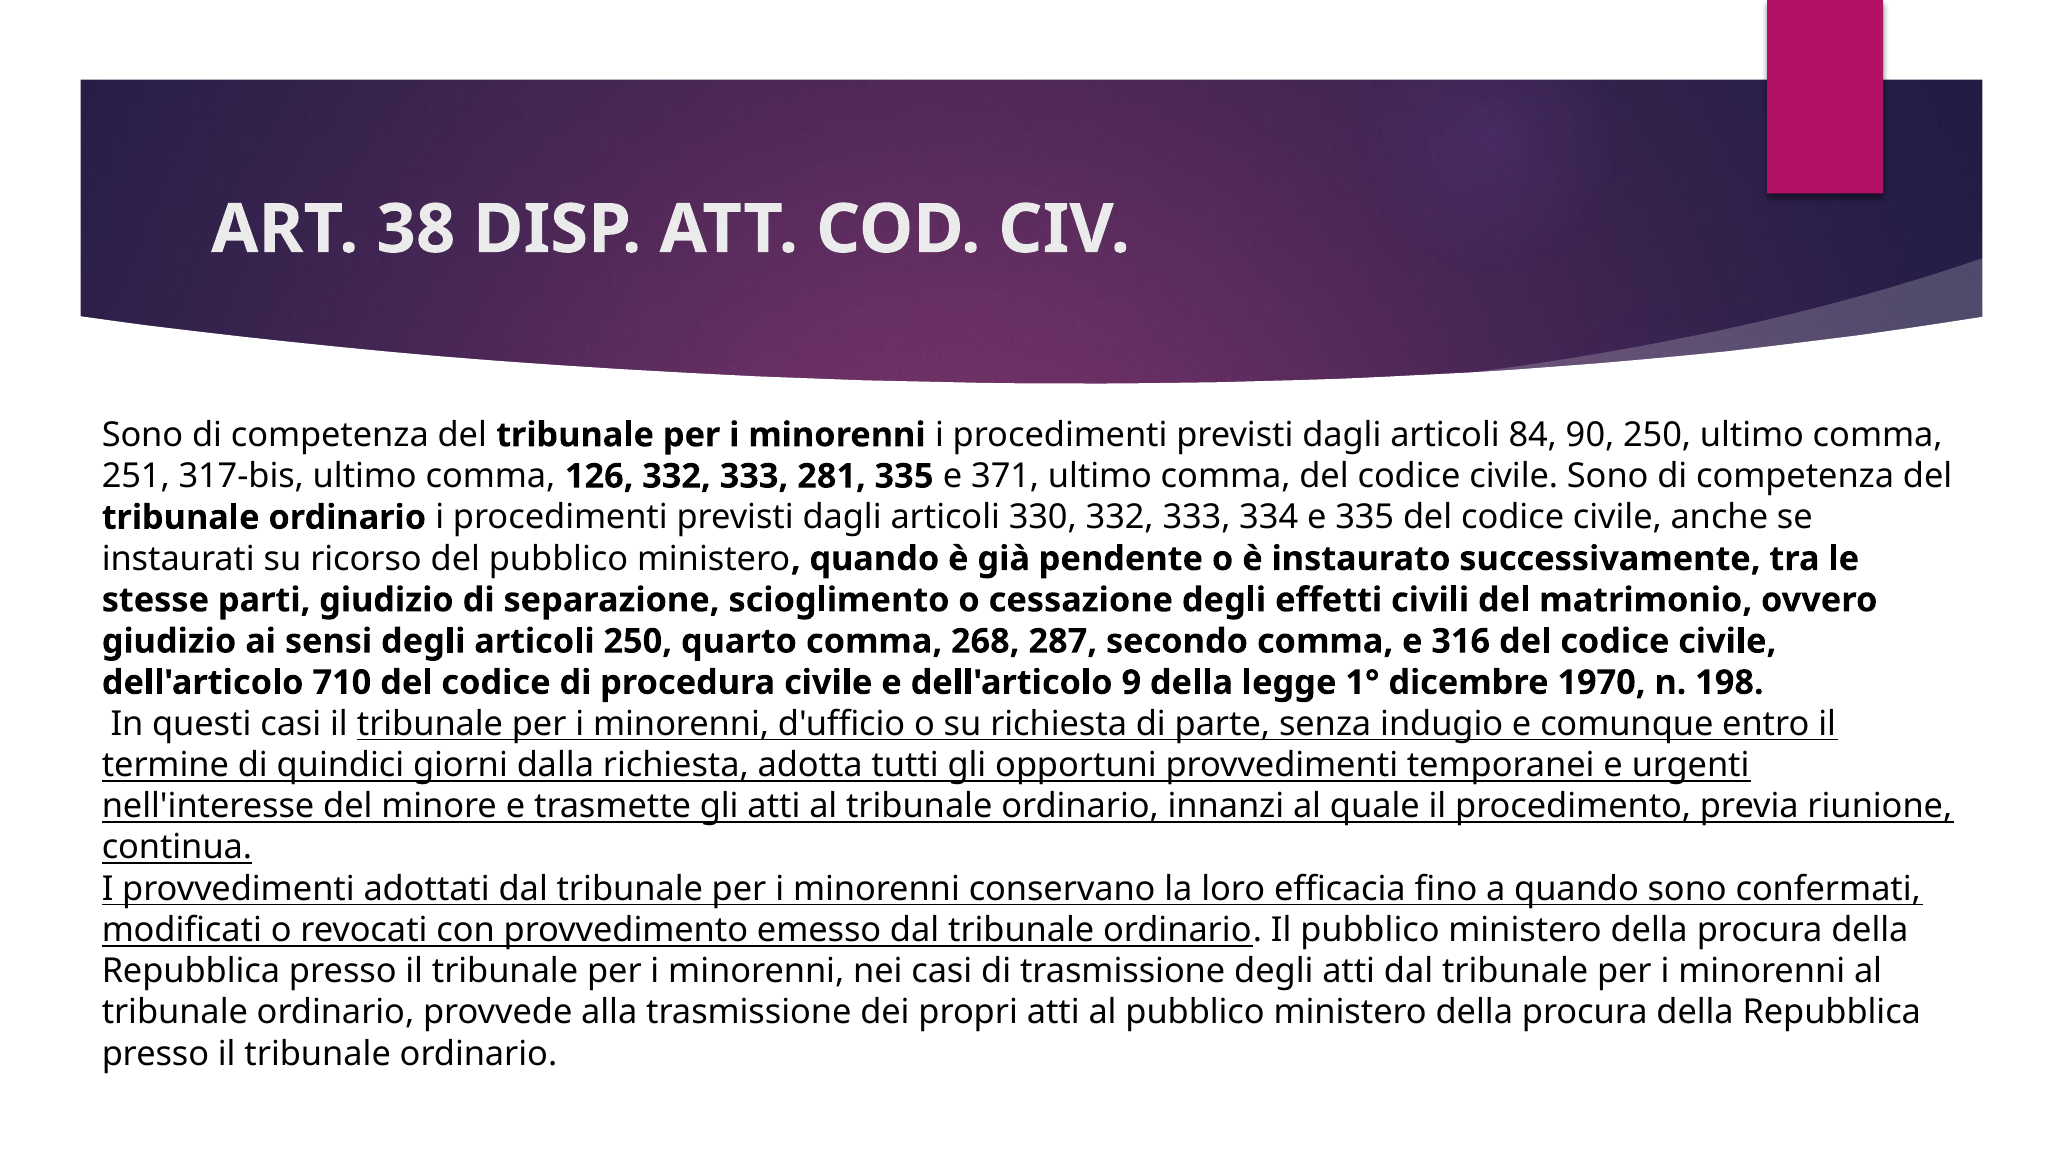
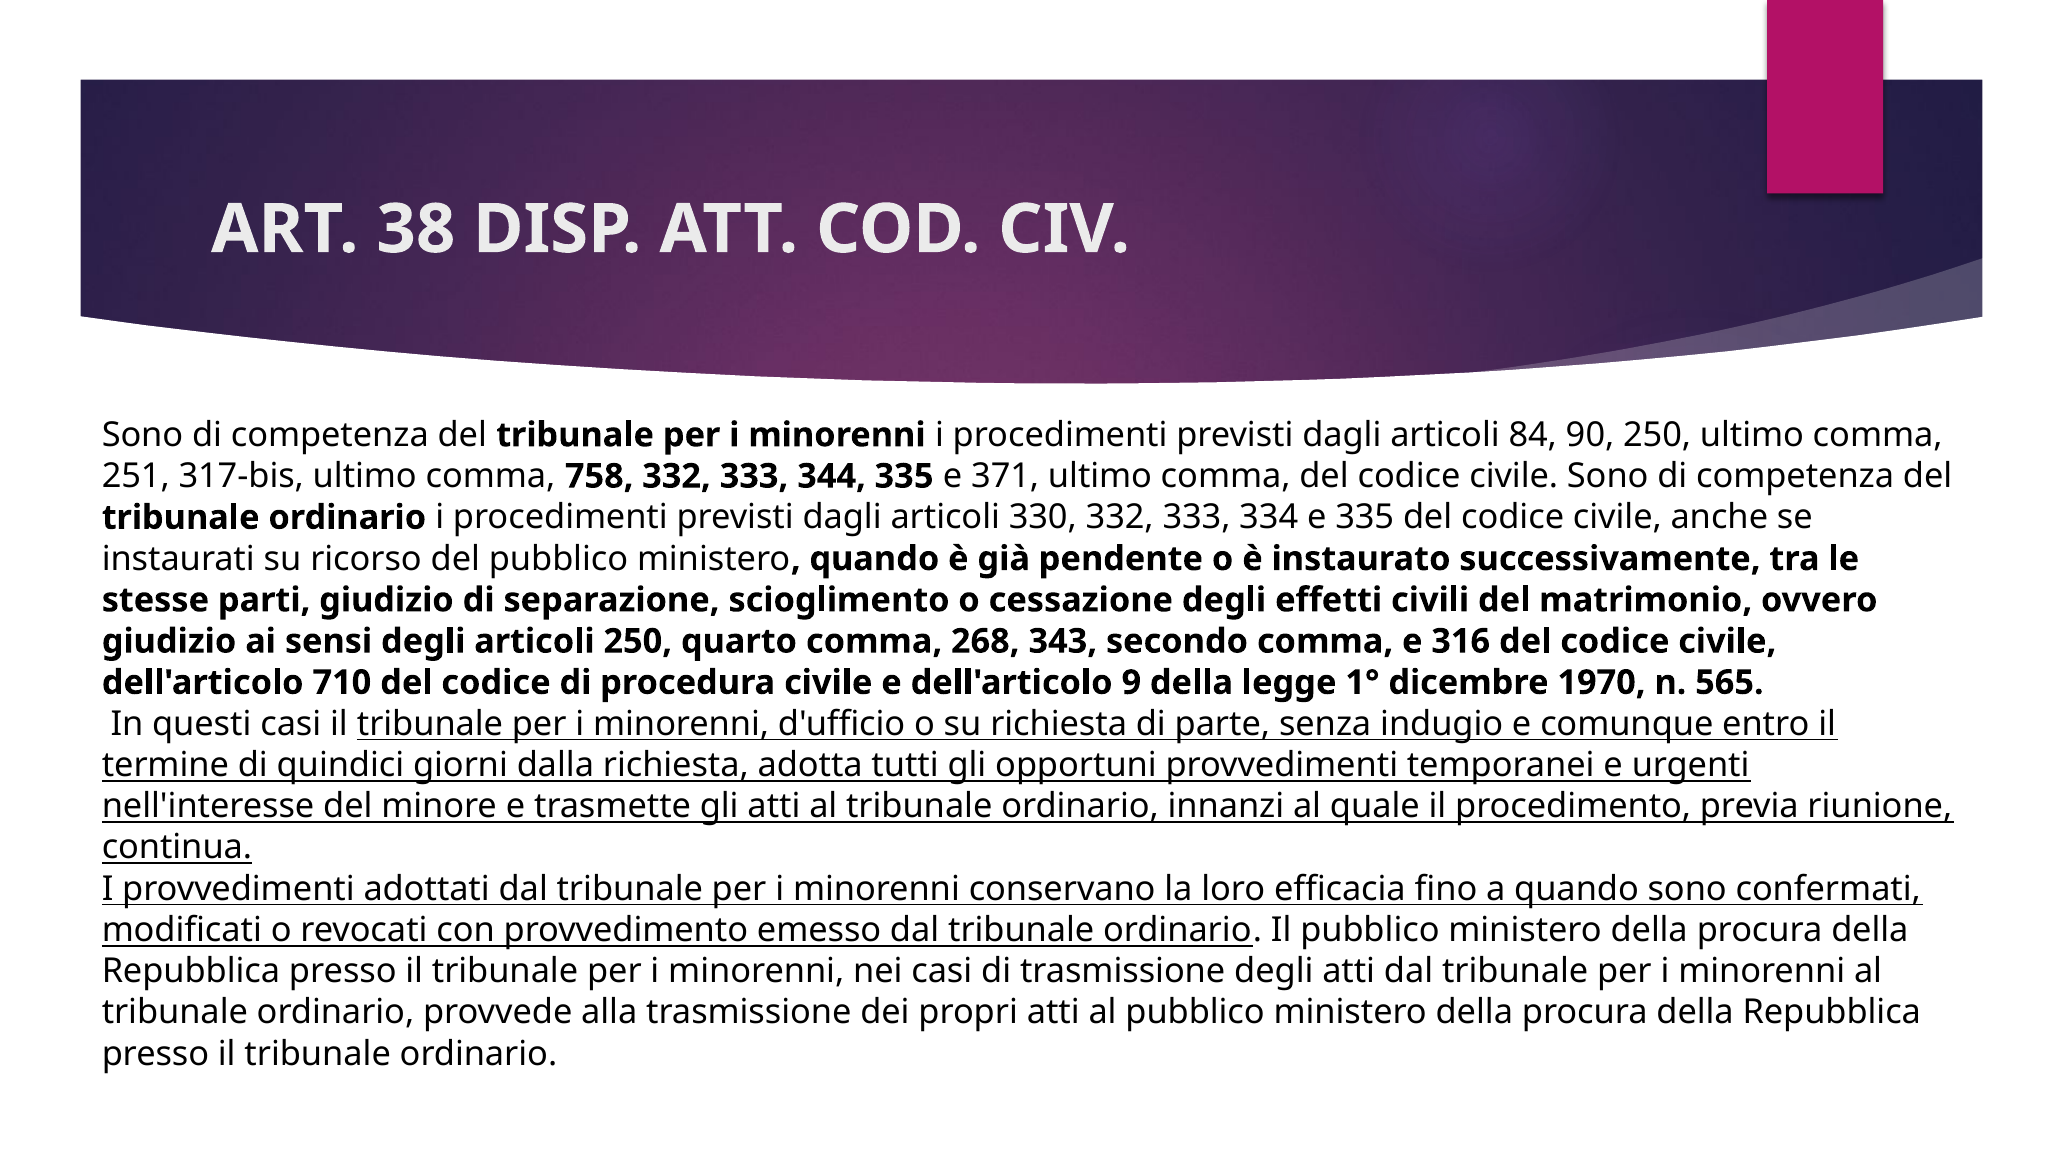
126: 126 -> 758 (599, 476)
281: 281 -> 344 (832, 476)
287: 287 -> 343 (1063, 641)
198: 198 -> 565 (1729, 683)
